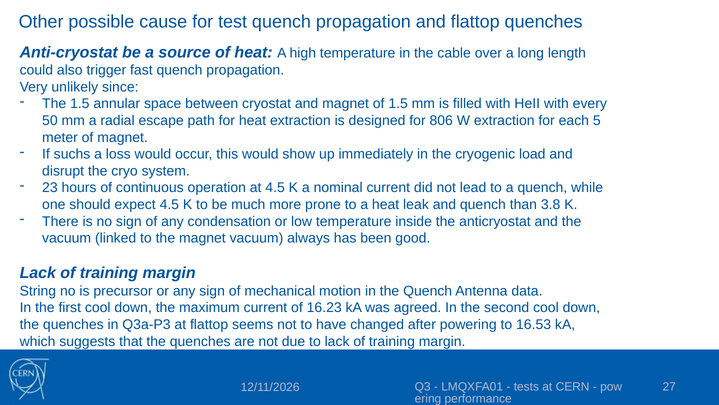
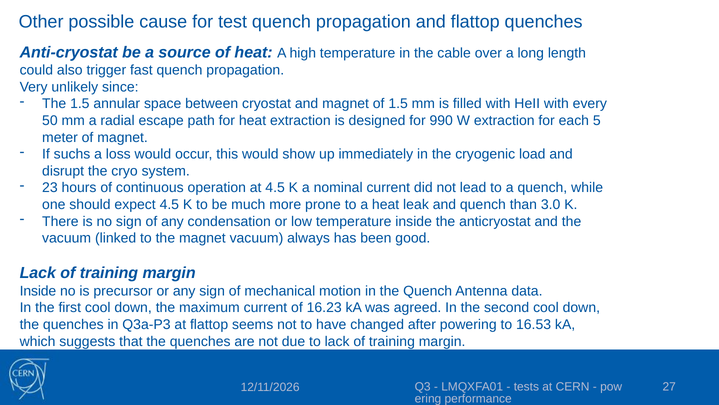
806: 806 -> 990 (441, 120)
3.8: 3.8 -> 3.0 (551, 204)
String: String -> Inside (38, 291)
